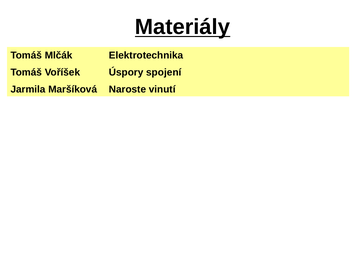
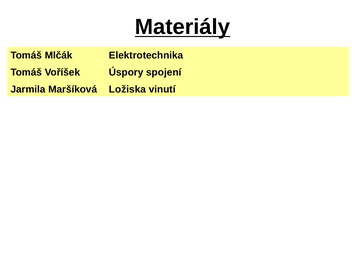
Naroste: Naroste -> Ložiska (128, 89)
